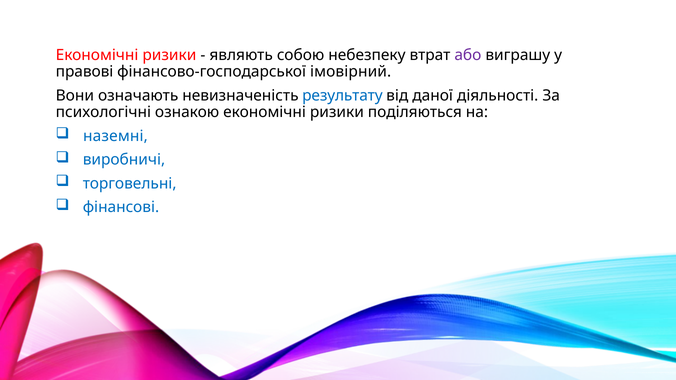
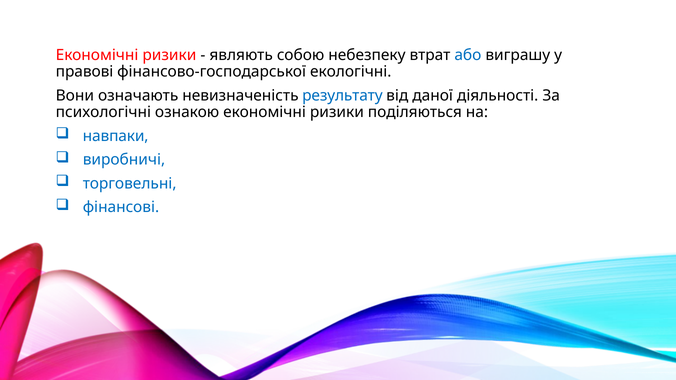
або colour: purple -> blue (468, 55)
імовірний: імовірний -> екологічні (351, 72)
наземні: наземні -> навпаки (116, 136)
